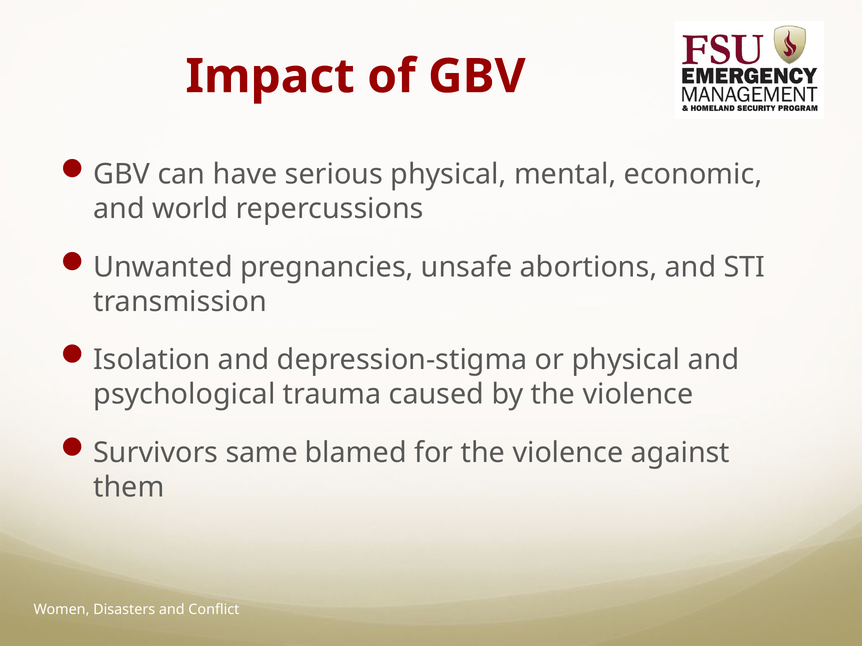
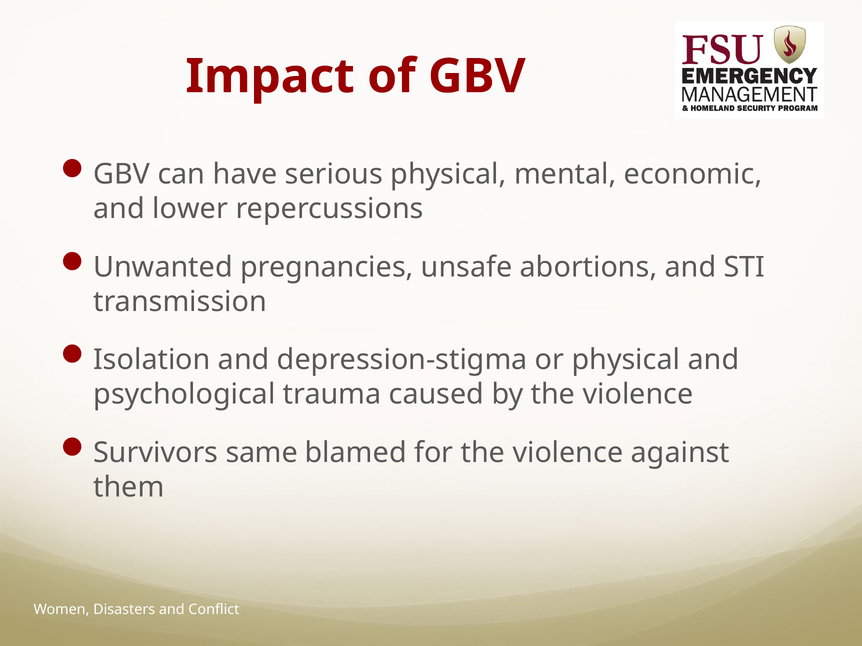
world: world -> lower (190, 209)
